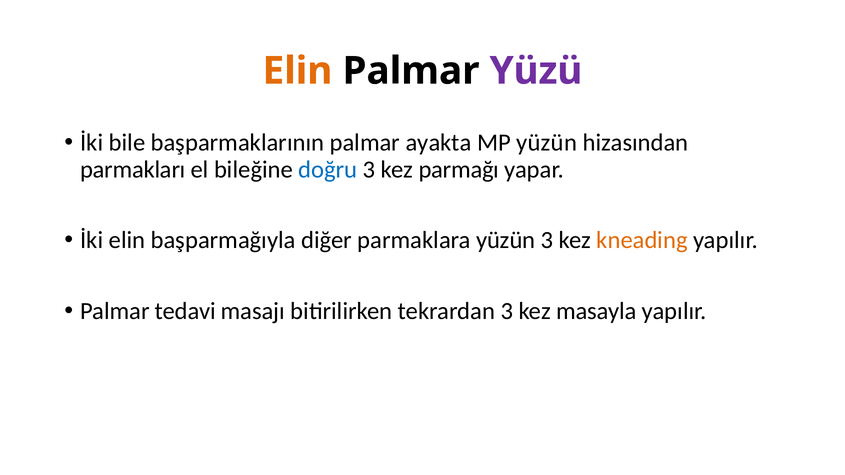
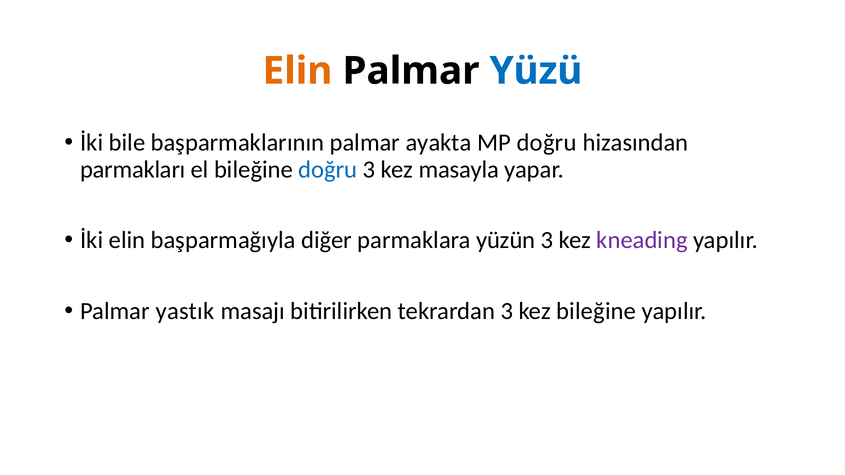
Yüzü colour: purple -> blue (536, 71)
MP yüzün: yüzün -> doğru (547, 143)
parmağı: parmağı -> masayla (459, 169)
kneading colour: orange -> purple (642, 240)
tedavi: tedavi -> yastık (185, 311)
kez masayla: masayla -> bileğine (596, 311)
